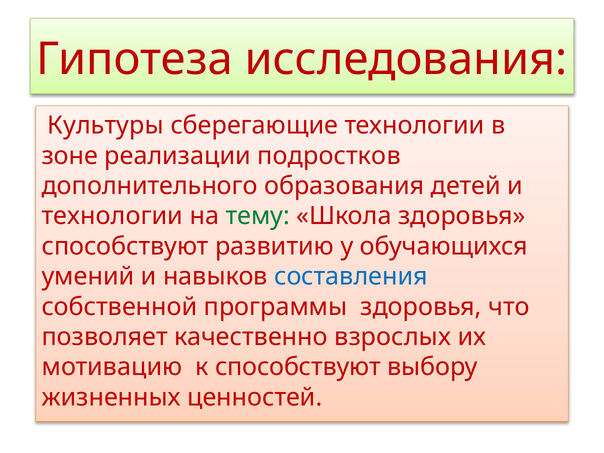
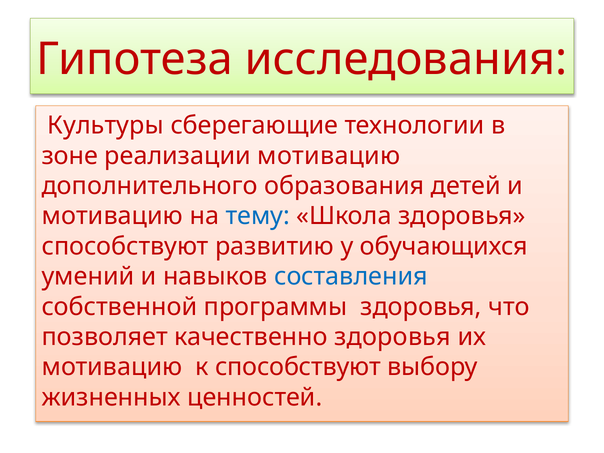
реализации подростков: подростков -> мотивацию (329, 156)
технологии: технологии -> мотивацию (112, 216)
тему colour: green -> blue (258, 216)
качественно взрослых: взрослых -> здоровья (393, 337)
